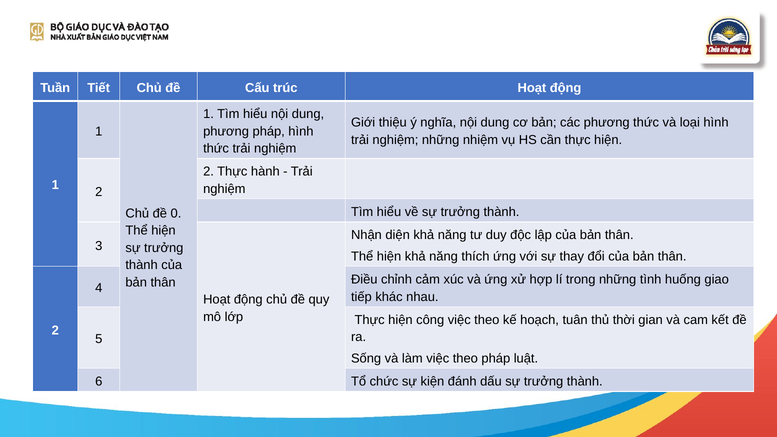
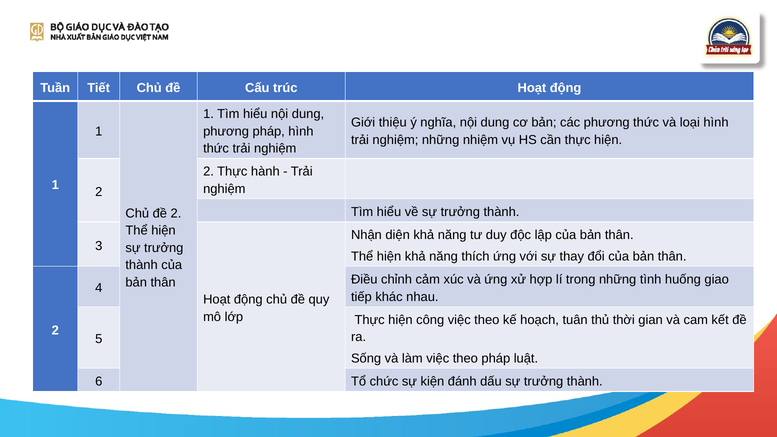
đề 0: 0 -> 2 (176, 213)
